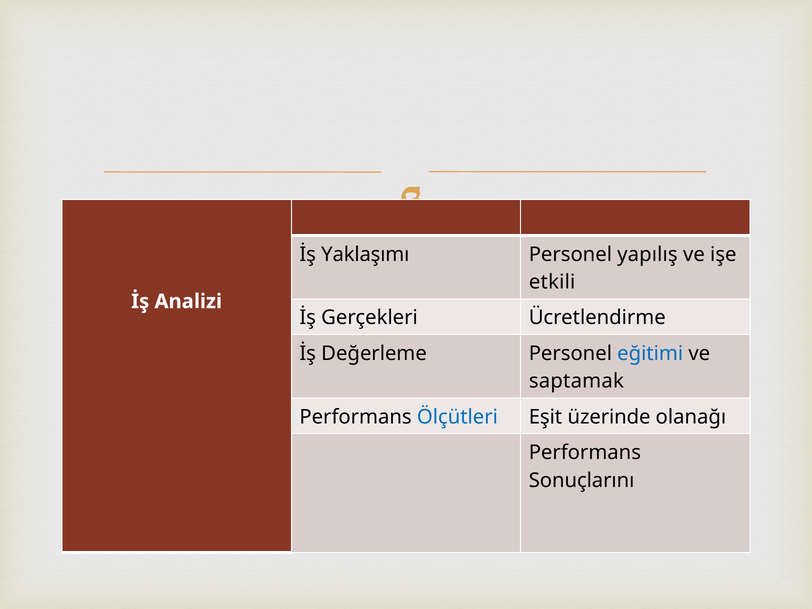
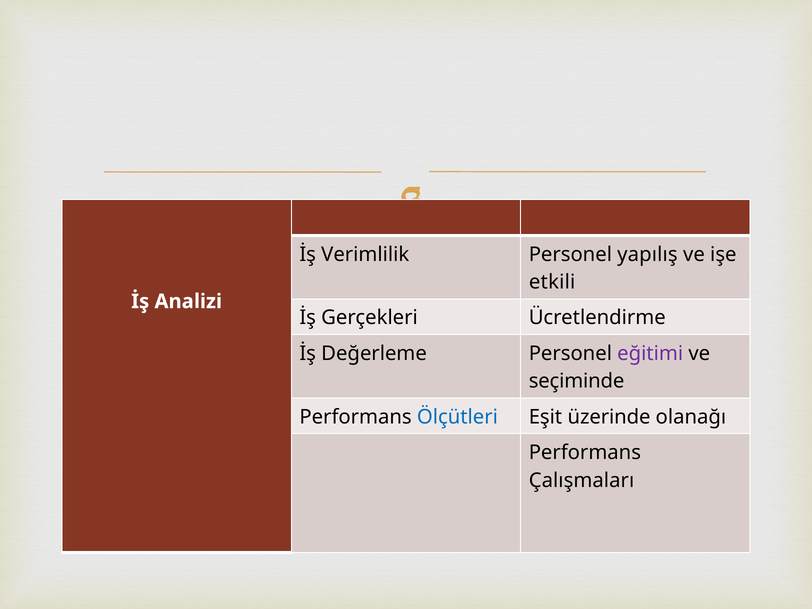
Yaklaşımı: Yaklaşımı -> Verimlilik (365, 254)
eğitimi colour: blue -> purple (650, 354)
saptamak: saptamak -> seçiminde (577, 381)
Sonuçlarını: Sonuçlarını -> Çalışmaları (582, 480)
